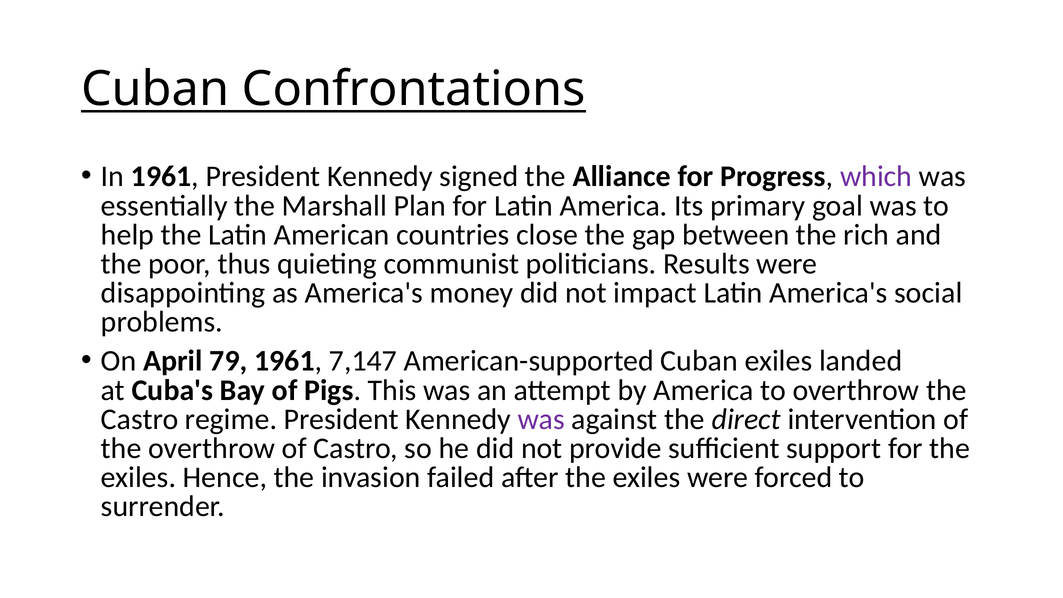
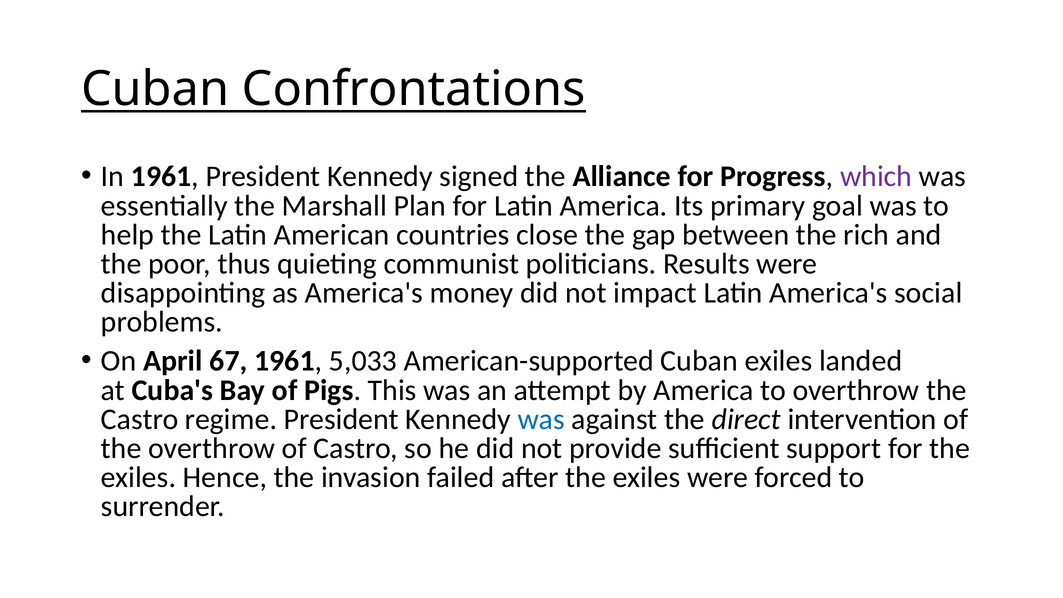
79: 79 -> 67 (228, 361)
7,147: 7,147 -> 5,033 (363, 361)
was colour: purple -> blue (541, 419)
